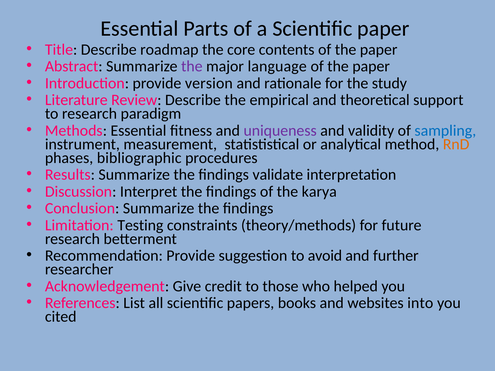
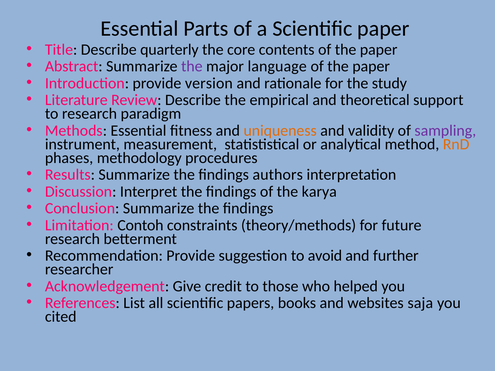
roadmap: roadmap -> quarterly (169, 50)
uniqueness colour: purple -> orange (280, 131)
sampling colour: blue -> purple (445, 131)
bibliographic: bibliographic -> methodology (139, 158)
validate: validate -> authors (278, 175)
Testing: Testing -> Contoh (140, 225)
into: into -> saja (420, 303)
